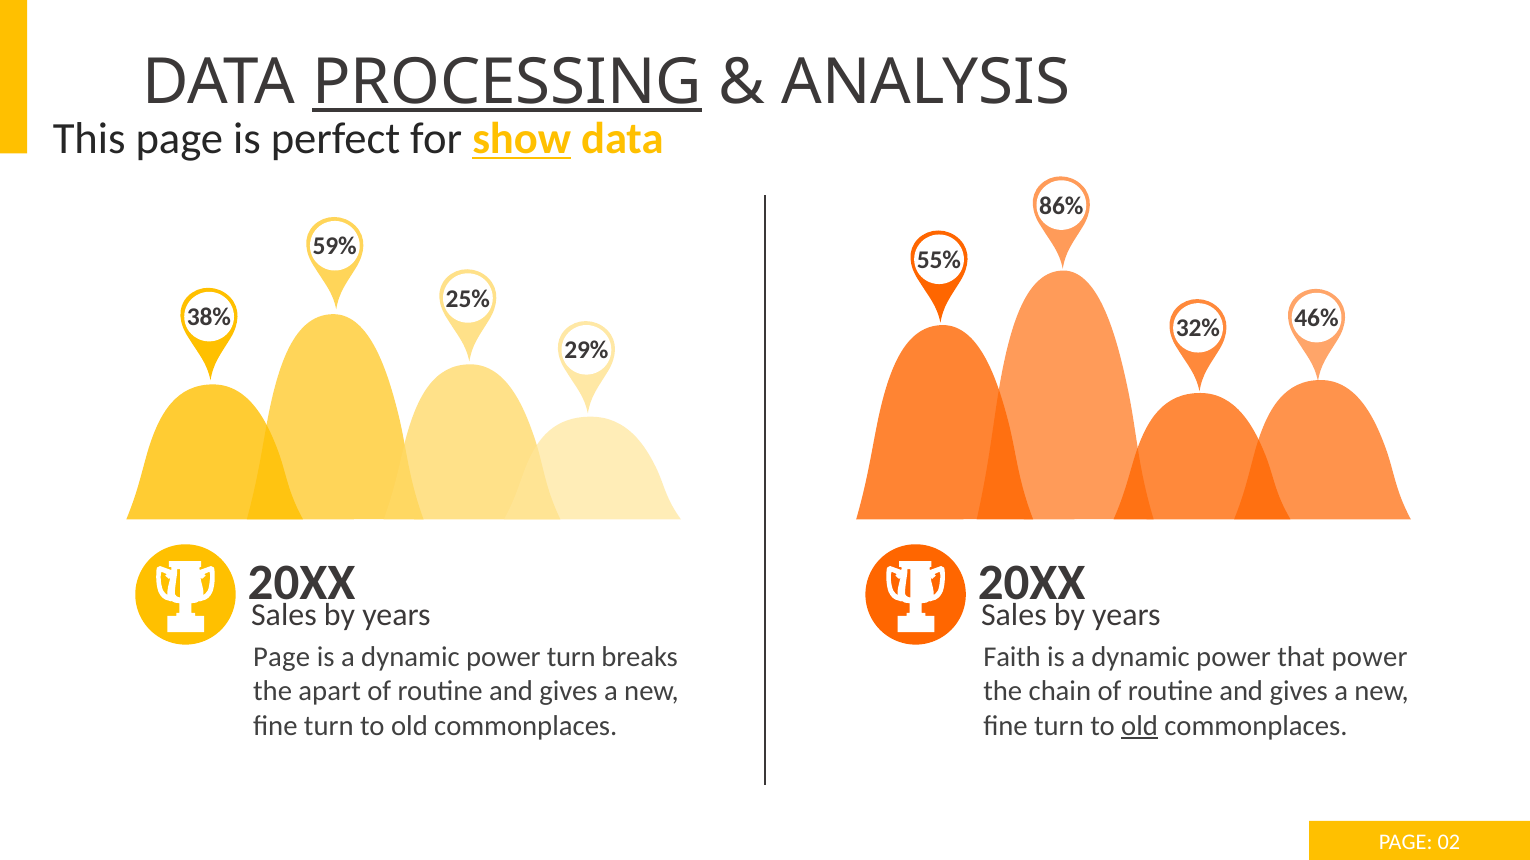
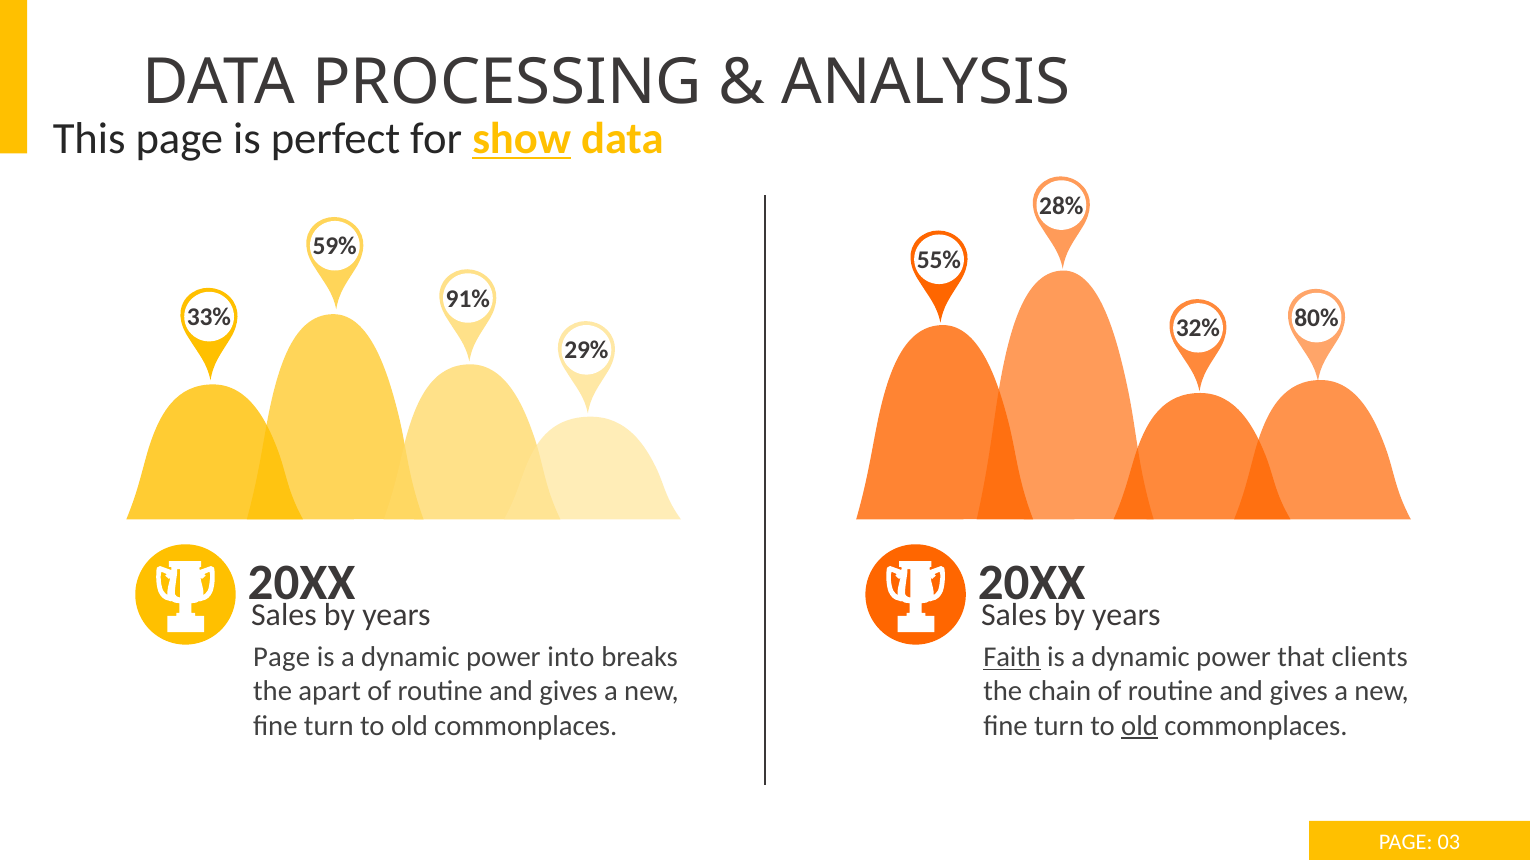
PROCESSING underline: present -> none (507, 82)
86%: 86% -> 28% (1061, 206)
25%: 25% -> 91% (468, 299)
38%: 38% -> 33% (209, 317)
46%: 46% -> 80% (1317, 318)
power turn: turn -> into (571, 658)
Faith underline: none -> present (1012, 658)
that power: power -> clients (1370, 658)
02: 02 -> 03 (1449, 843)
